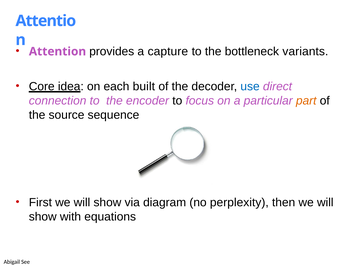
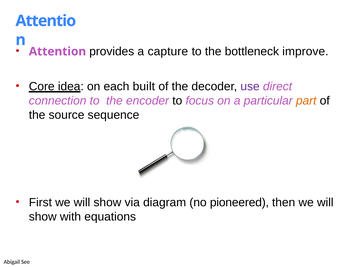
variants: variants -> improve (305, 52)
use colour: blue -> purple (250, 87)
perplexity: perplexity -> pioneered (239, 203)
